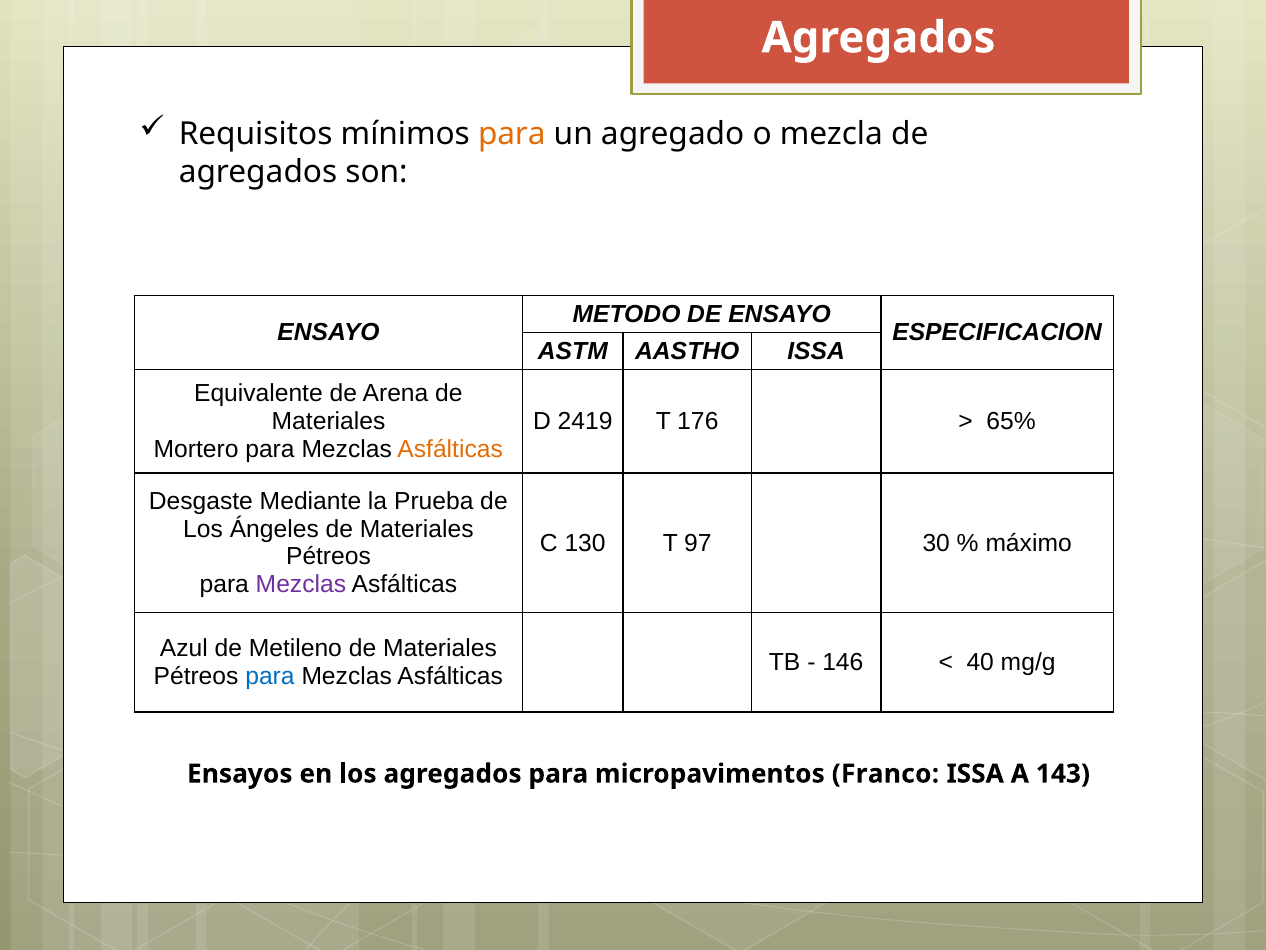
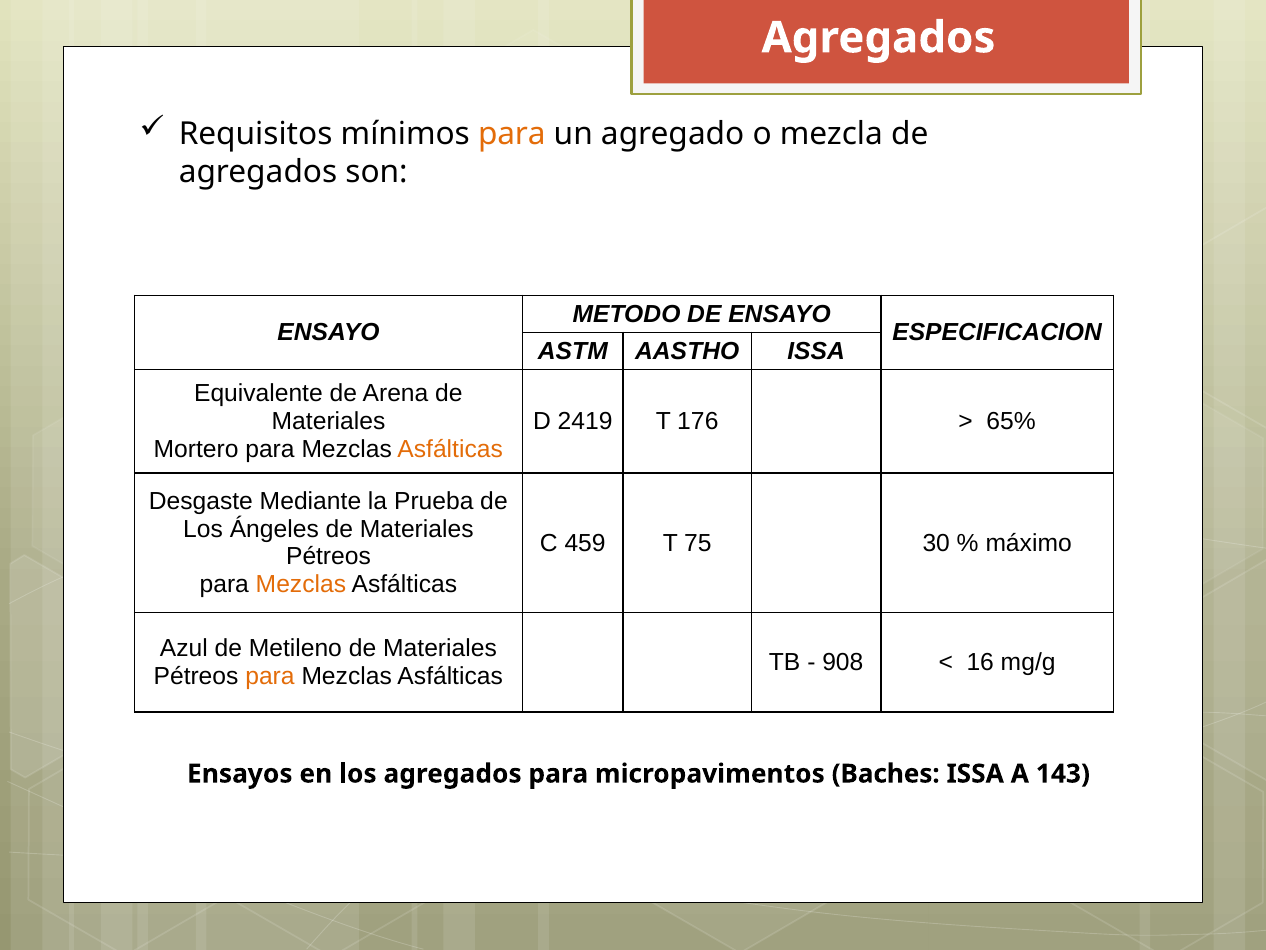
130: 130 -> 459 (585, 543)
97: 97 -> 75 (698, 543)
Mezclas colour: purple -> orange (301, 584)
146: 146 -> 908 (843, 662)
40: 40 -> 16 (980, 662)
para colour: blue -> orange (270, 676)
Franco: Franco -> Baches (886, 773)
